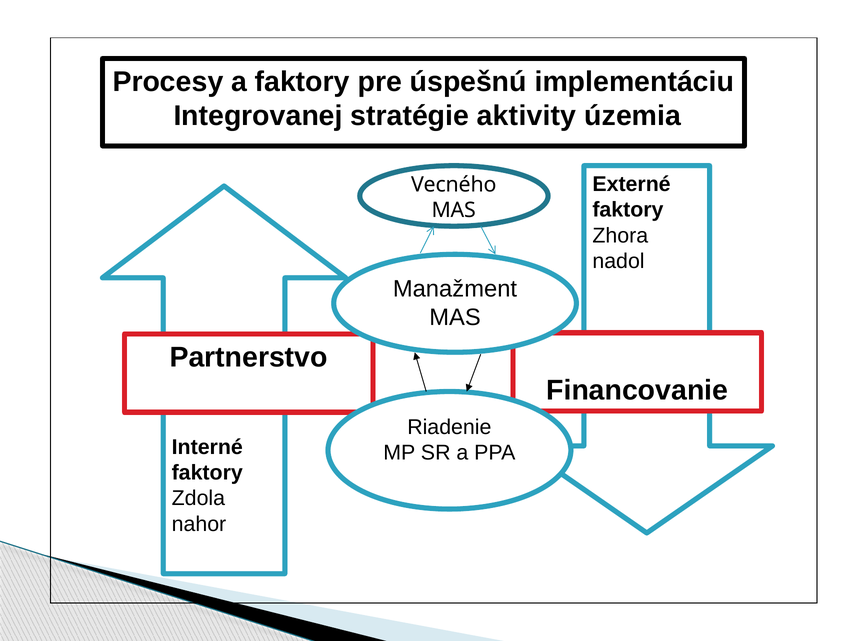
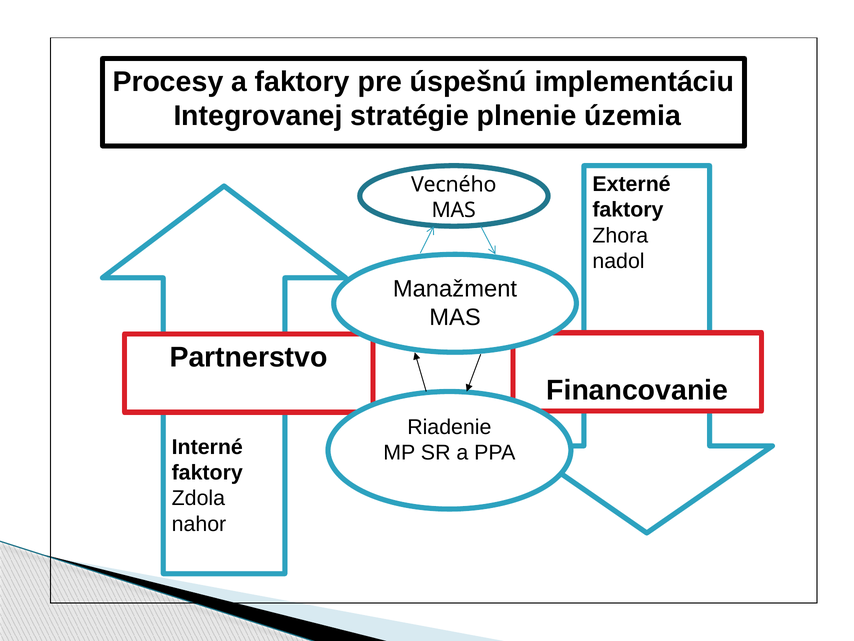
aktivity: aktivity -> plnenie (527, 116)
